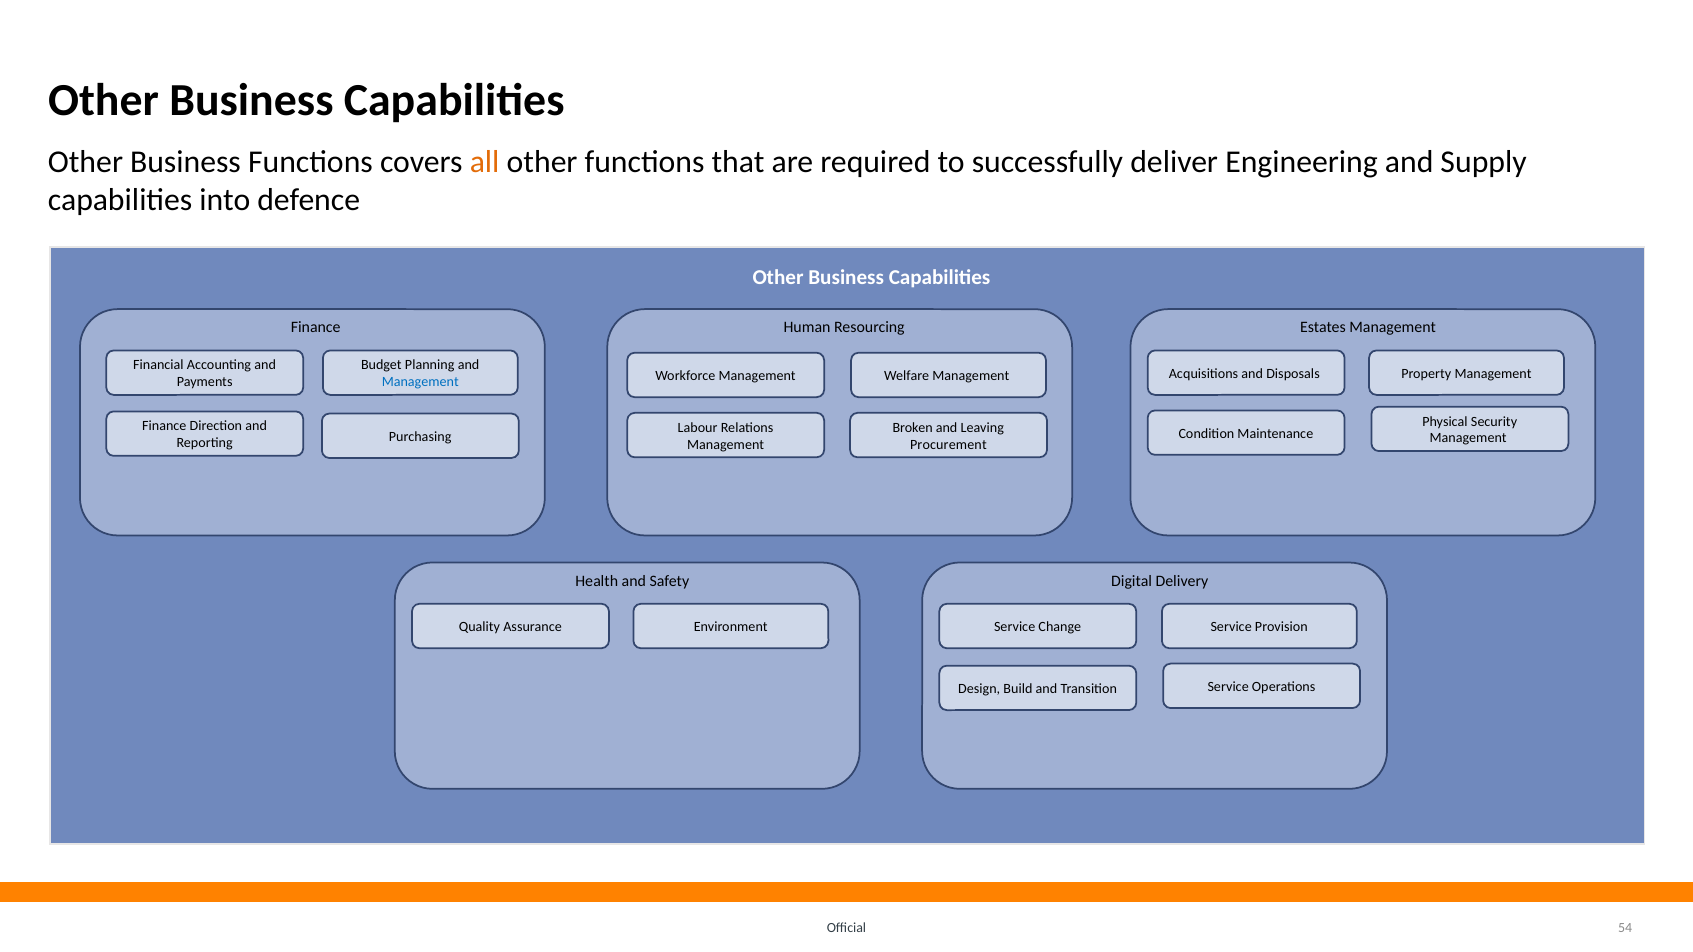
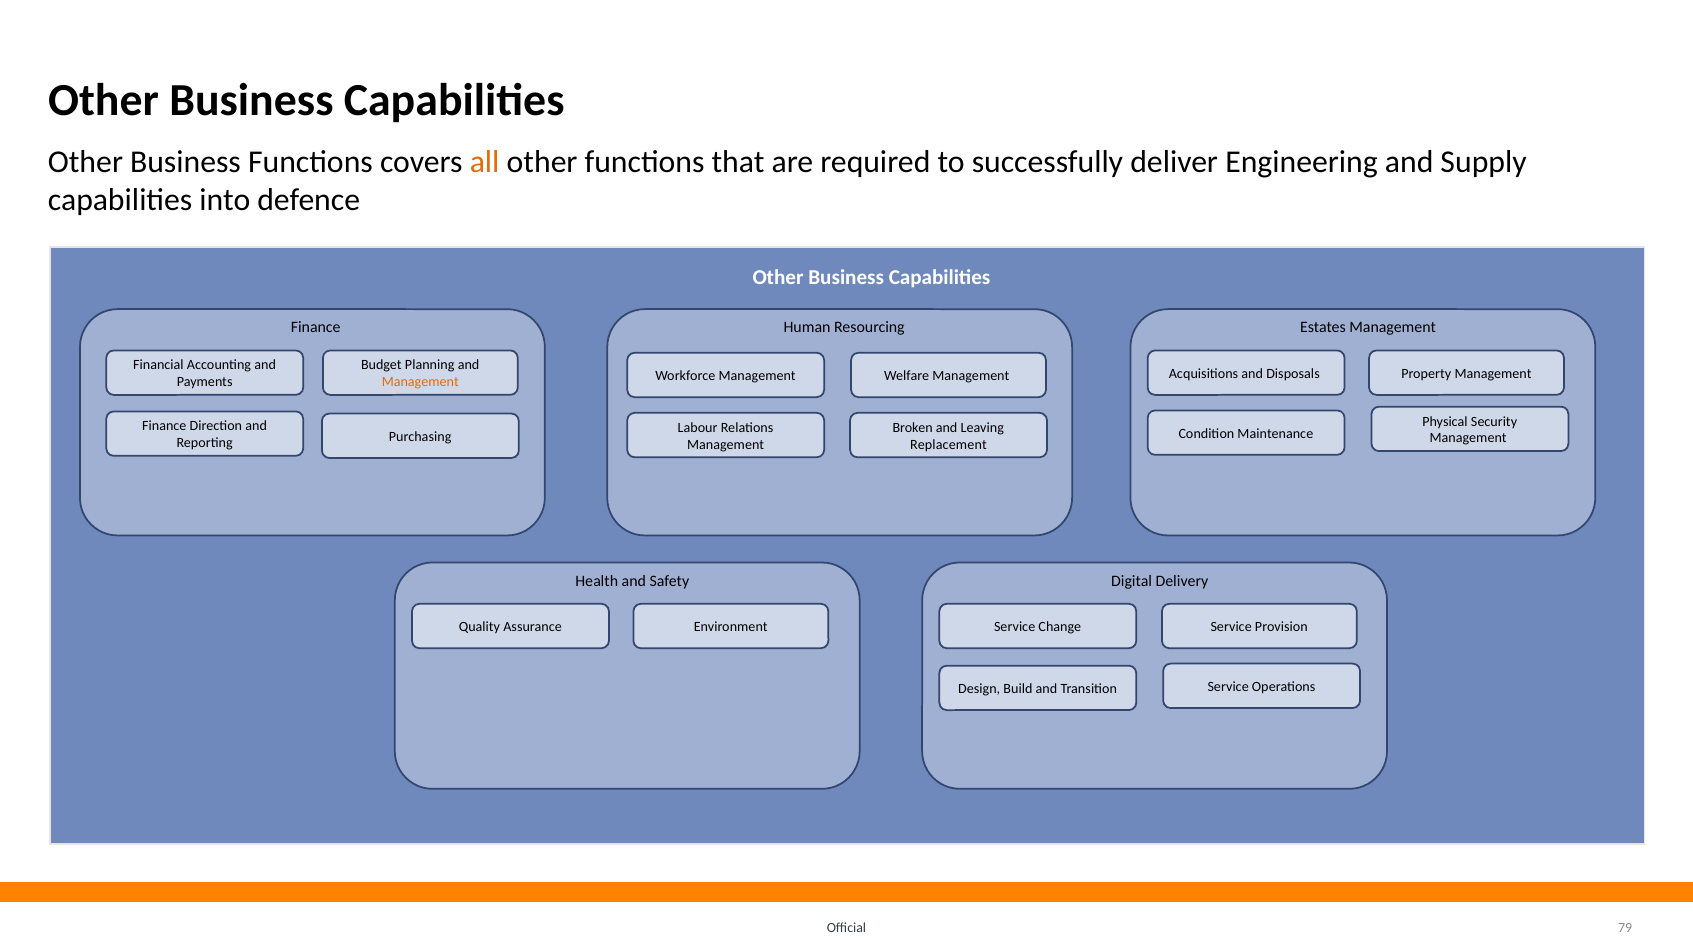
Management colour: blue -> orange (420, 382)
Procurement: Procurement -> Replacement (948, 445)
54: 54 -> 79 (1625, 928)
